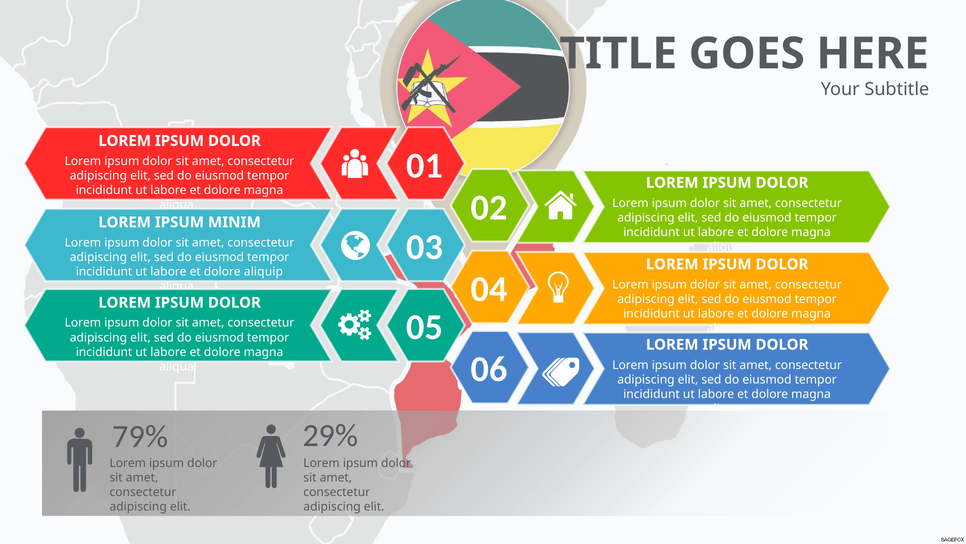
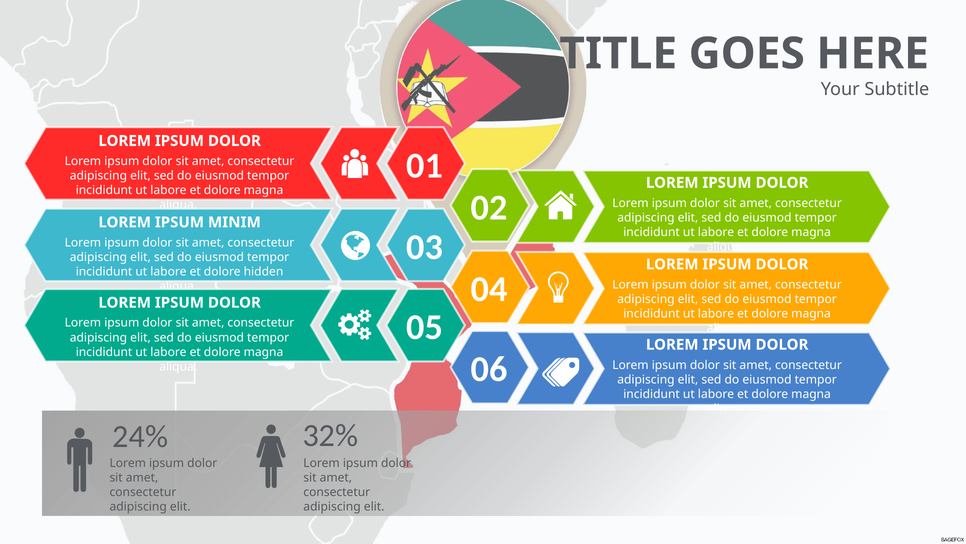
aliquip: aliquip -> hidden (263, 271)
29%: 29% -> 32% (330, 435)
79%: 79% -> 24% (140, 436)
